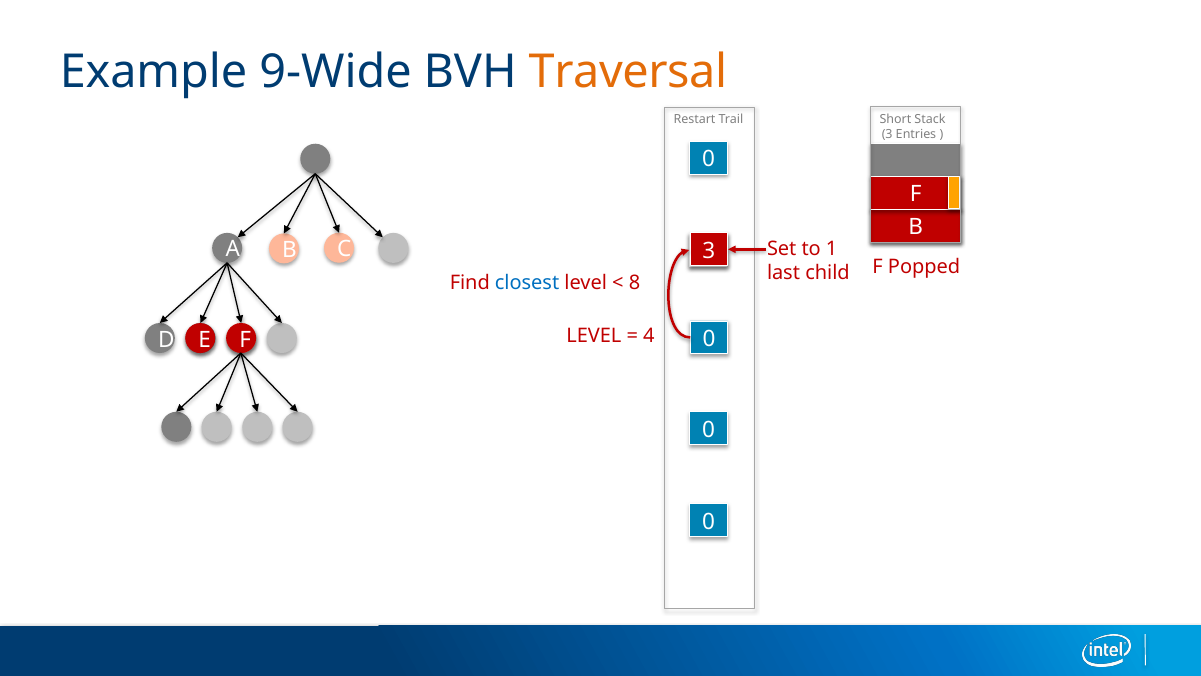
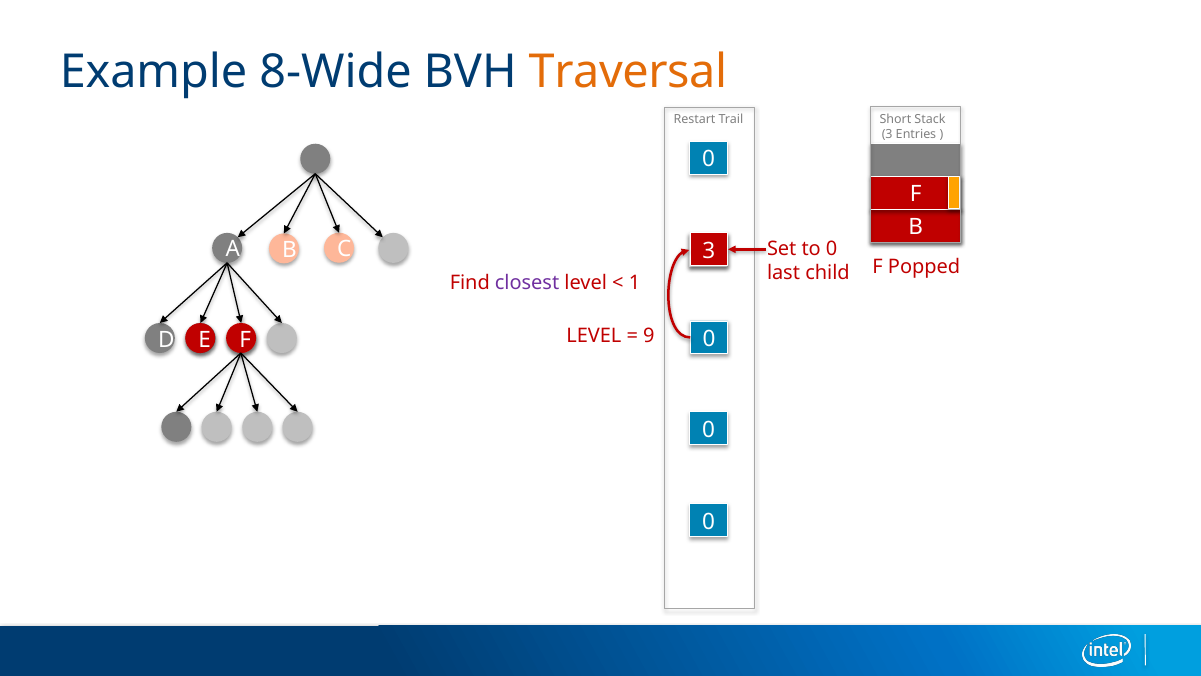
9-Wide: 9-Wide -> 8-Wide (336, 72)
to 1: 1 -> 0 (832, 249)
closest colour: blue -> purple (527, 282)
8: 8 -> 1 (634, 282)
4: 4 -> 9 (649, 335)
